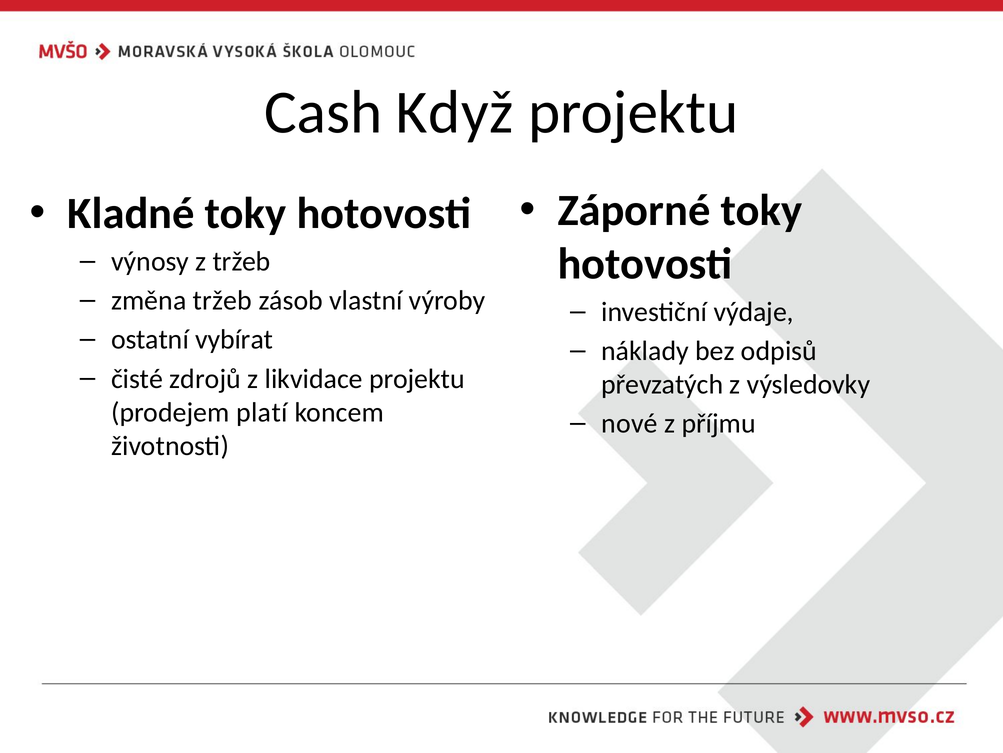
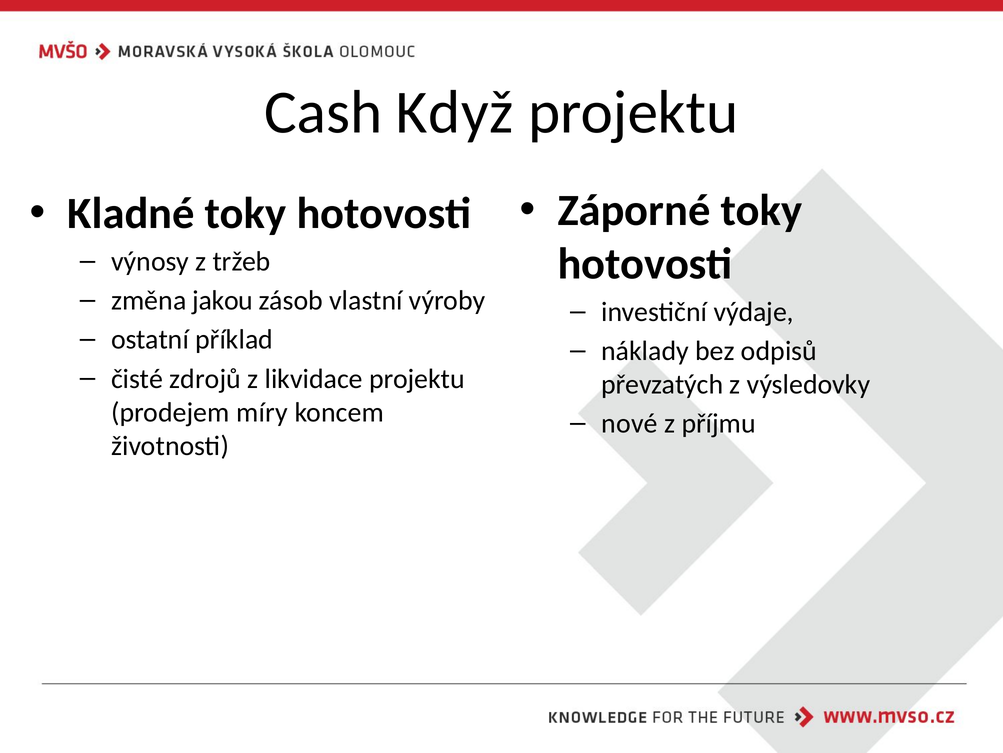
změna tržeb: tržeb -> jakou (223, 300)
vybírat: vybírat -> příklad (234, 339)
platí: platí -> míry (262, 412)
